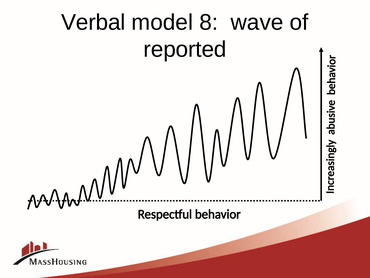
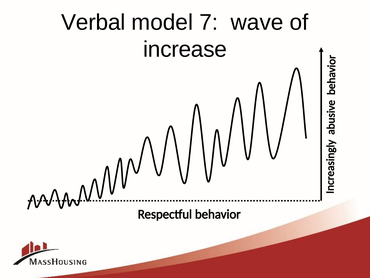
8: 8 -> 7 (209, 22)
reported: reported -> increase (185, 49)
